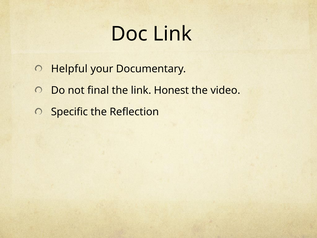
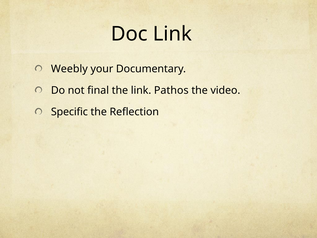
Helpful: Helpful -> Weebly (69, 69)
Honest: Honest -> Pathos (171, 90)
